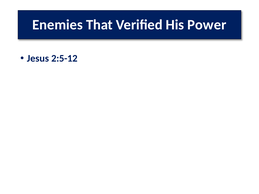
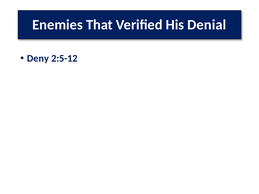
Power: Power -> Denial (207, 25)
Jesus: Jesus -> Deny (38, 58)
